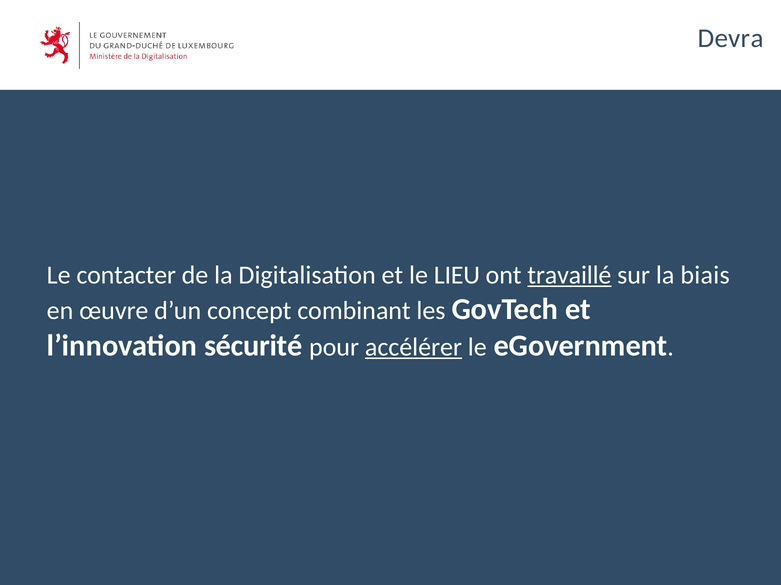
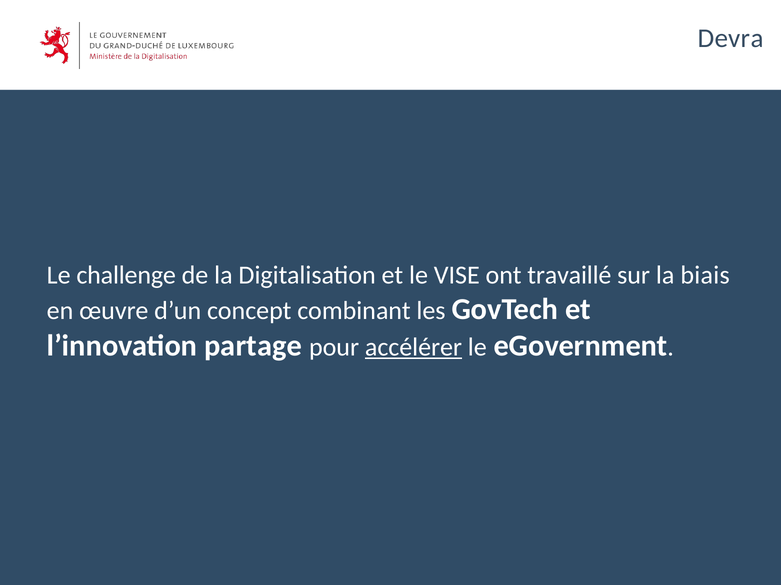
contacter: contacter -> challenge (126, 276)
LIEU: LIEU -> VISE (457, 276)
travaillé underline: present -> none (569, 276)
sécurité: sécurité -> partage (253, 346)
